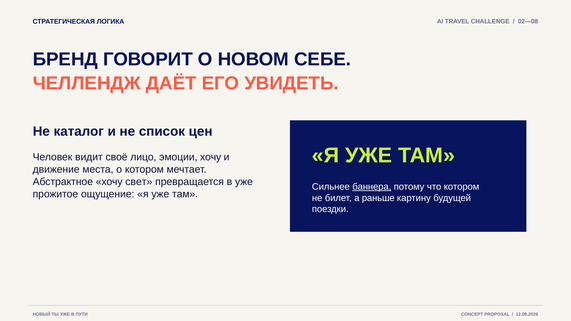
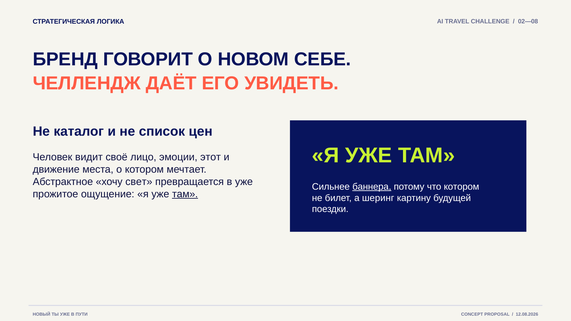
эмоции хочу: хочу -> этот (211, 157)
там underline: none -> present (185, 194)
раньше: раньше -> шеринг (378, 198)
